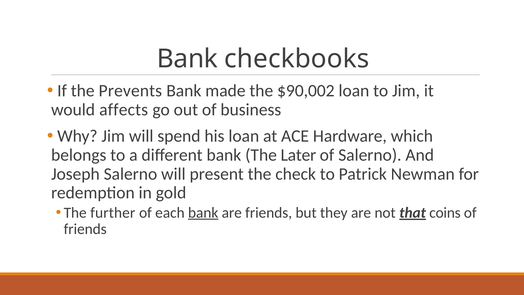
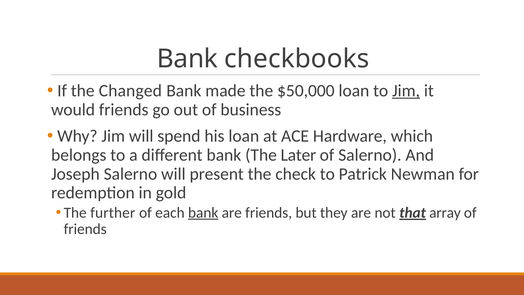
Prevents: Prevents -> Changed (130, 91)
$90,002: $90,002 -> $50,000 (306, 91)
Jim underline: none -> present (406, 91)
would affects: affects -> friends (124, 110)
coins: coins -> array (445, 213)
